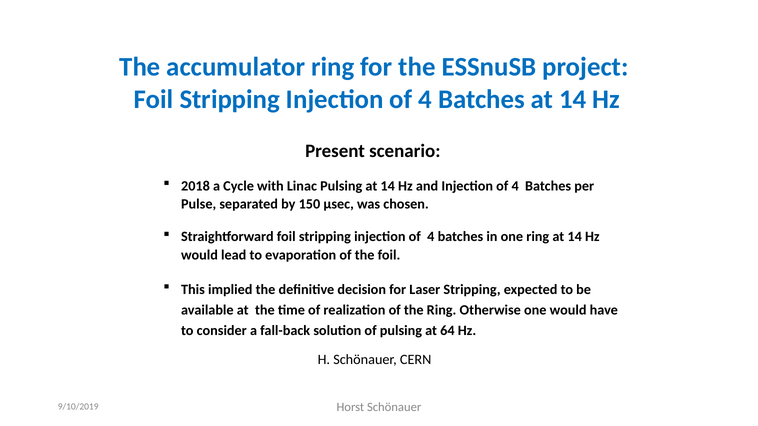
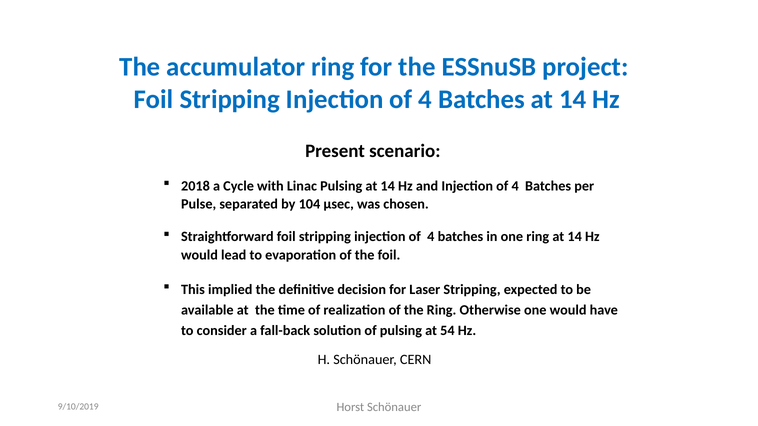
150: 150 -> 104 (309, 204)
64: 64 -> 54 (447, 331)
